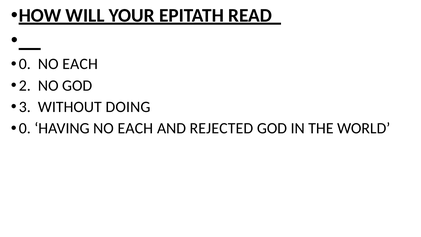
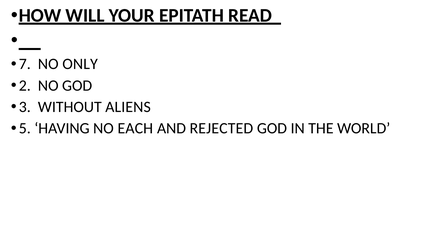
0: 0 -> 7 (25, 64)
EACH: EACH -> ONLY (80, 64)
DOING: DOING -> ALIENS (128, 107)
0: 0 -> 5 (25, 128)
